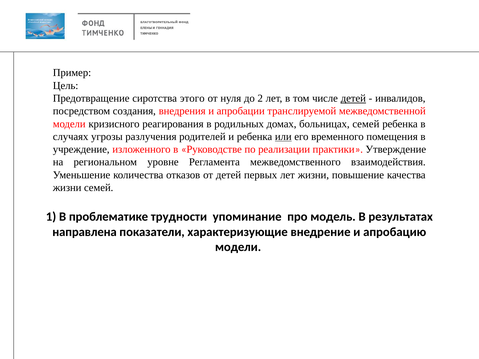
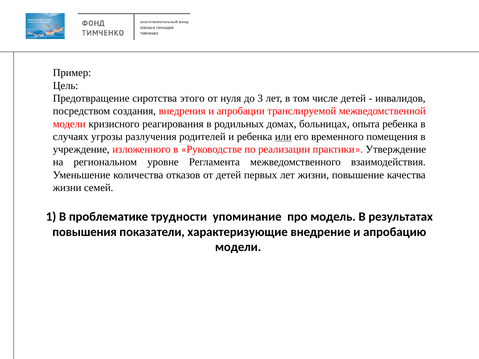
2: 2 -> 3 (260, 98)
детей underline: present -> none (353, 98)
больницах семей: семей -> опыта (366, 124)
направлена: направлена -> повышения (85, 232)
